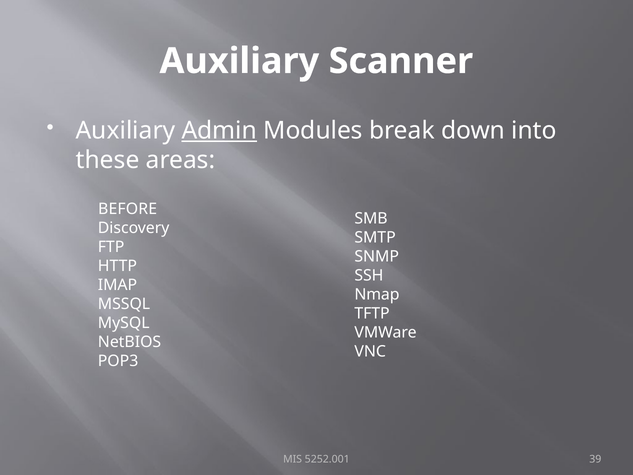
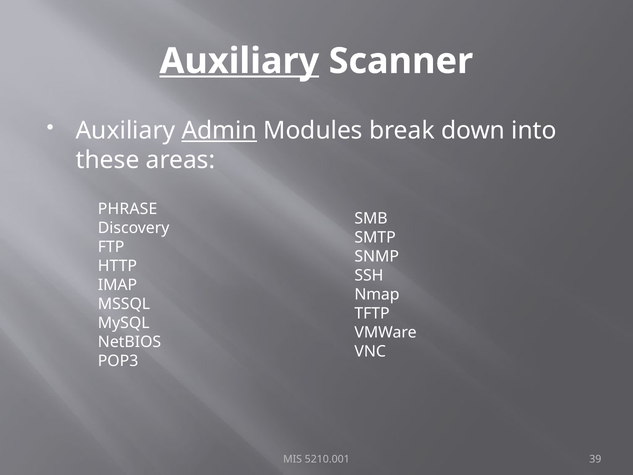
Auxiliary underline: none -> present (239, 61)
BEFORE: BEFORE -> PHRASE (128, 209)
5252.001: 5252.001 -> 5210.001 (327, 459)
